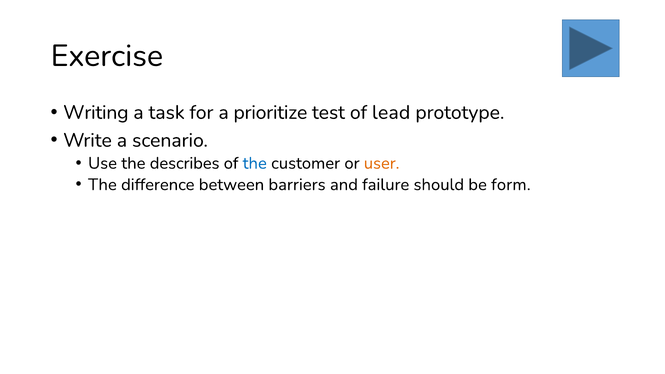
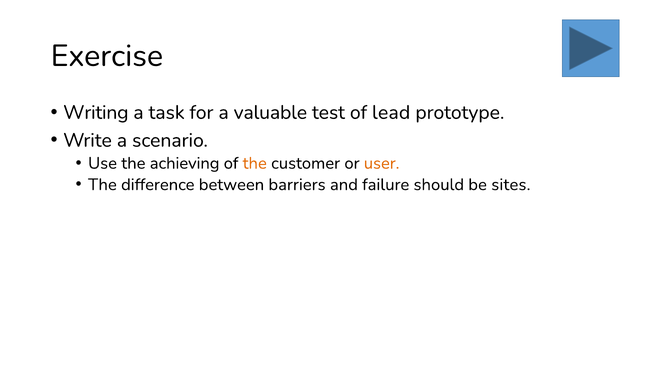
prioritize: prioritize -> valuable (270, 112)
describes: describes -> achieving (185, 163)
the colour: blue -> orange (255, 163)
form: form -> sites (511, 185)
